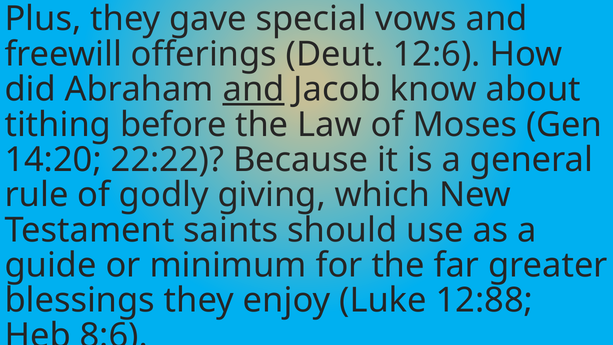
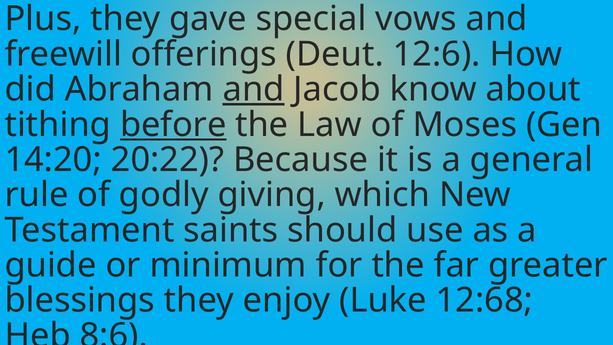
before underline: none -> present (173, 125)
22:22: 22:22 -> 20:22 (167, 160)
12:88: 12:88 -> 12:68 (484, 300)
